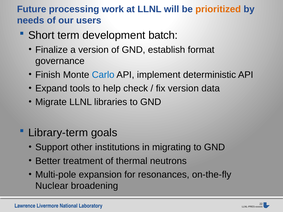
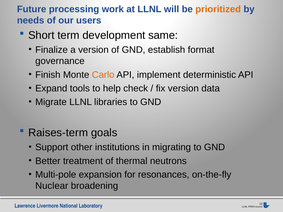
batch: batch -> same (163, 35)
Carlo colour: blue -> orange (103, 75)
Library-term: Library-term -> Raises-term (58, 133)
